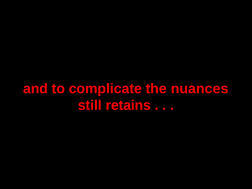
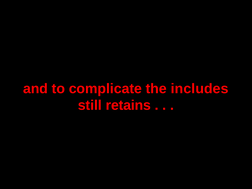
nuances: nuances -> includes (200, 89)
